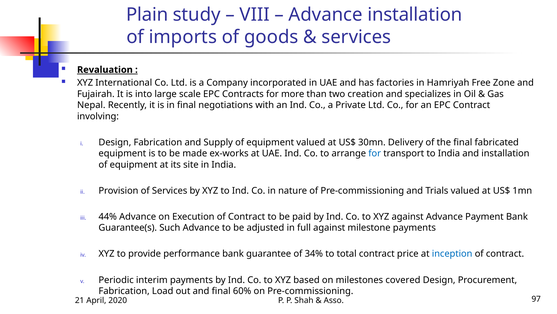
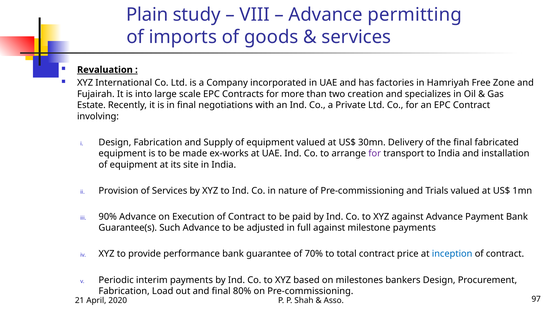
Advance installation: installation -> permitting (415, 14)
Nepal: Nepal -> Estate (91, 105)
for colour: blue -> purple (375, 153)
44%: 44% -> 90% (108, 216)
34%: 34% -> 70% (314, 253)
covered: covered -> bankers (403, 279)
60%: 60% -> 80% (242, 290)
